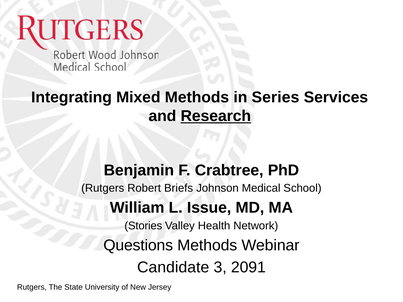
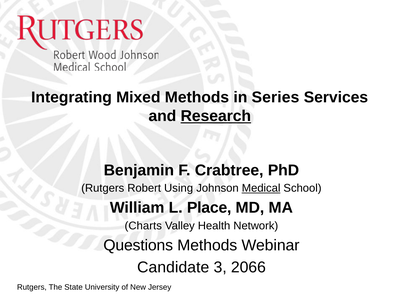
Briefs: Briefs -> Using (179, 188)
Medical underline: none -> present (261, 188)
Issue: Issue -> Place (209, 208)
Stories: Stories -> Charts (143, 226)
2091: 2091 -> 2066 (248, 268)
